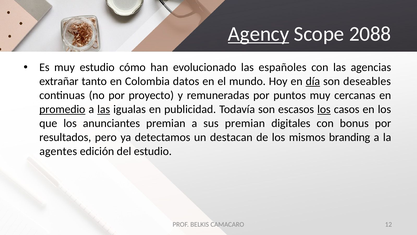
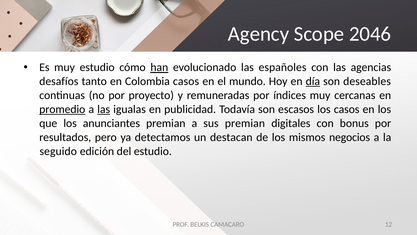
Agency underline: present -> none (259, 34)
2088: 2088 -> 2046 (370, 34)
han underline: none -> present (159, 67)
extrañar: extrañar -> desafíos (59, 81)
Colombia datos: datos -> casos (186, 81)
puntos: puntos -> índices (290, 95)
los underline: present -> none (324, 109)
branding: branding -> negocios (350, 137)
agentes: agentes -> seguido (58, 151)
